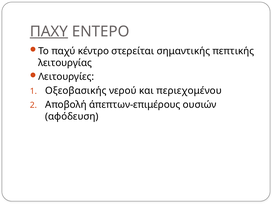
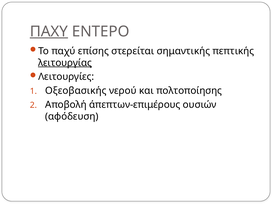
κέντρο: κέντρο -> επίσης (93, 51)
λειτουργίας underline: none -> present (65, 63)
περιεχομένου: περιεχομένου -> πολτοποίησης (189, 91)
